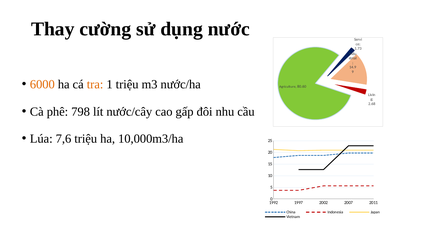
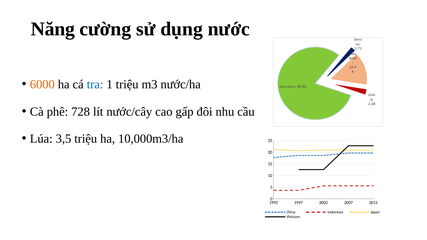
Thay: Thay -> Năng (53, 29)
tra colour: orange -> blue (95, 85)
798: 798 -> 728 (81, 112)
7,6: 7,6 -> 3,5 (64, 139)
